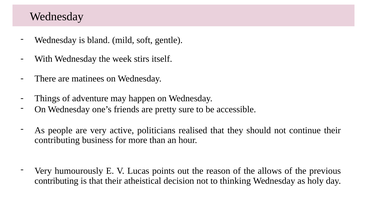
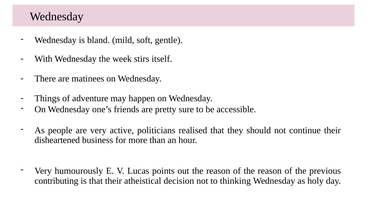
contributing: contributing -> disheartened (57, 140)
of the allows: allows -> reason (270, 171)
